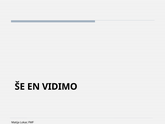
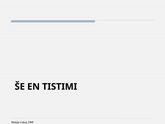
VIDIMO: VIDIMO -> TISTIMI (60, 86)
